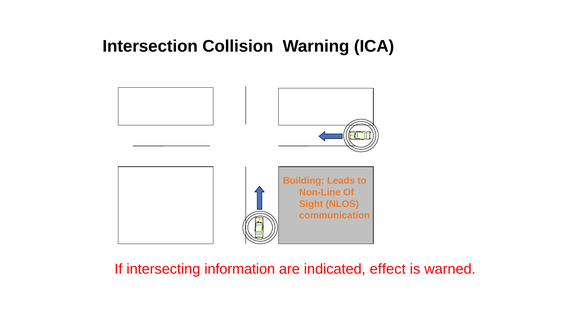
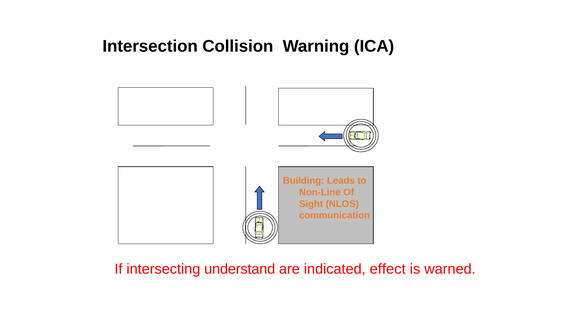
information: information -> understand (240, 269)
